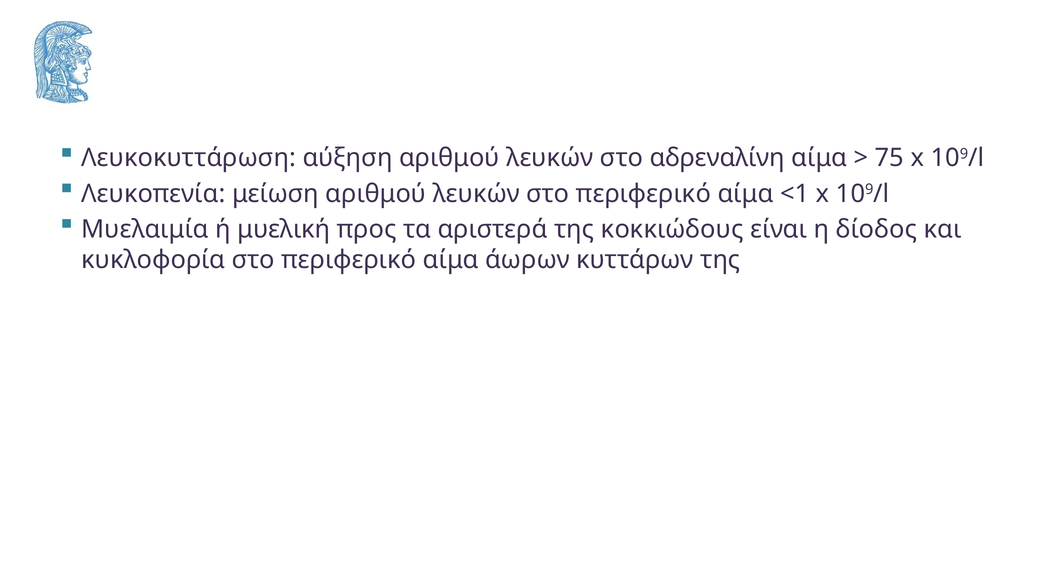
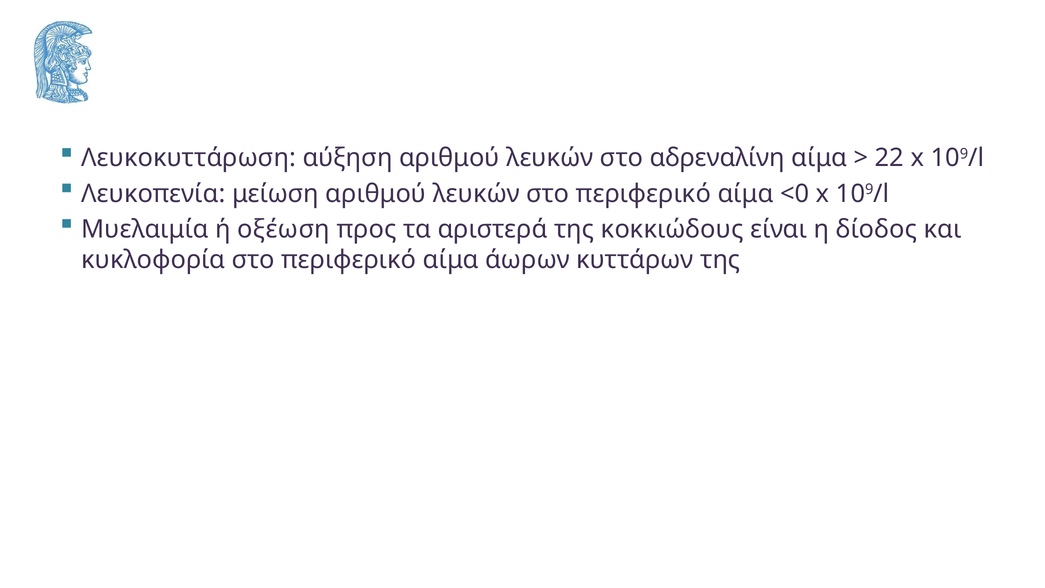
75: 75 -> 22 (889, 158)
<1: <1 -> <0 (795, 194)
μυελική: μυελική -> οξέωση (284, 229)
